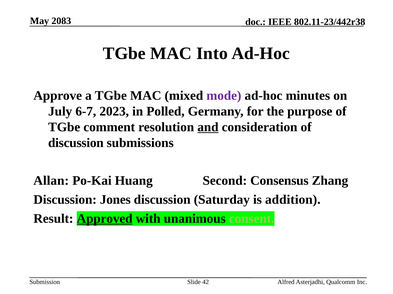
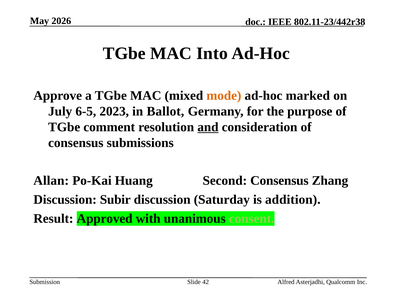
2083: 2083 -> 2026 (61, 21)
mode colour: purple -> orange (224, 96)
minutes: minutes -> marked (308, 96)
6-7: 6-7 -> 6-5 (86, 112)
Polled: Polled -> Ballot (165, 112)
discussion: discussion -> consensus (76, 143)
Jones: Jones -> Subir (115, 200)
Approved underline: present -> none (105, 219)
